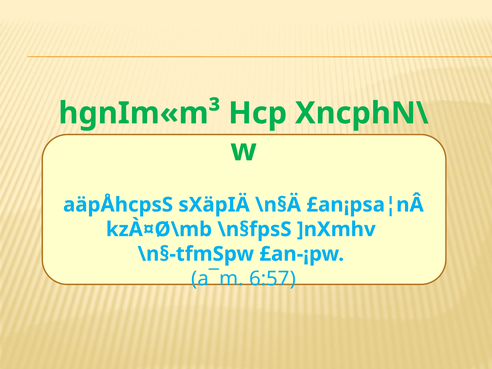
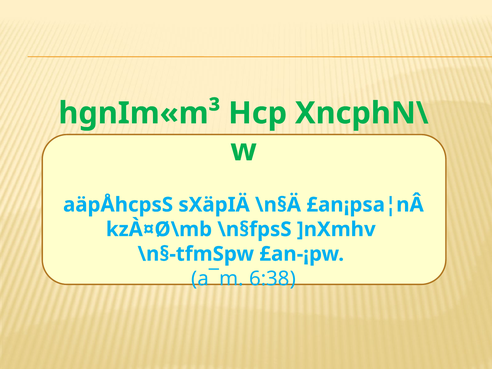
6:57: 6:57 -> 6:38 (272, 279)
